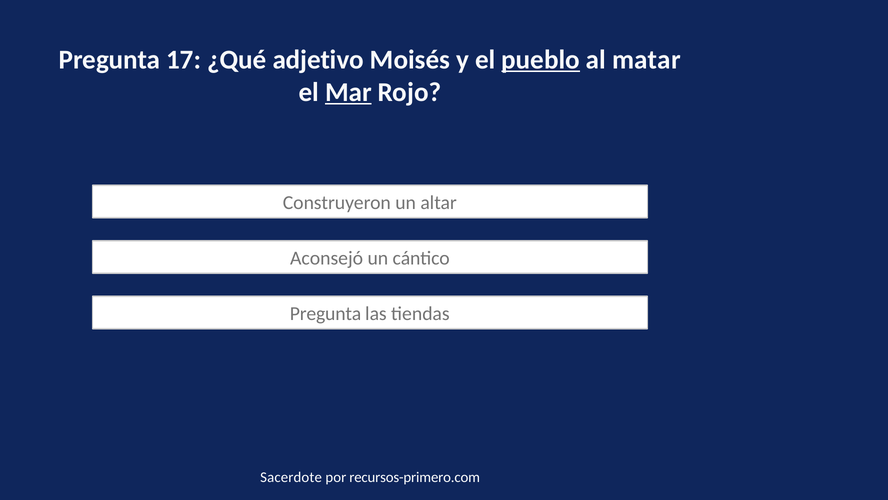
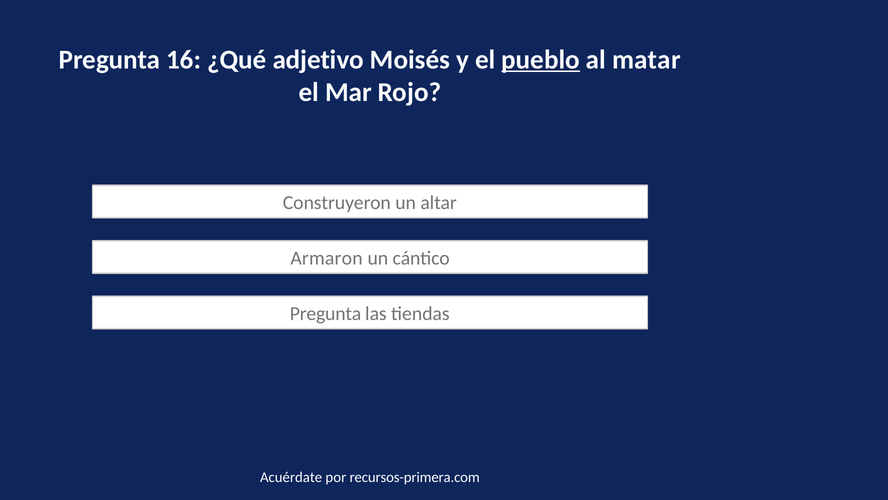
17: 17 -> 16 (184, 60)
Mar underline: present -> none (348, 92)
Aconsejó: Aconsejó -> Armaron (327, 258)
Sacerdote: Sacerdote -> Acuérdate (291, 477)
recursos-primero.com: recursos-primero.com -> recursos-primera.com (415, 477)
